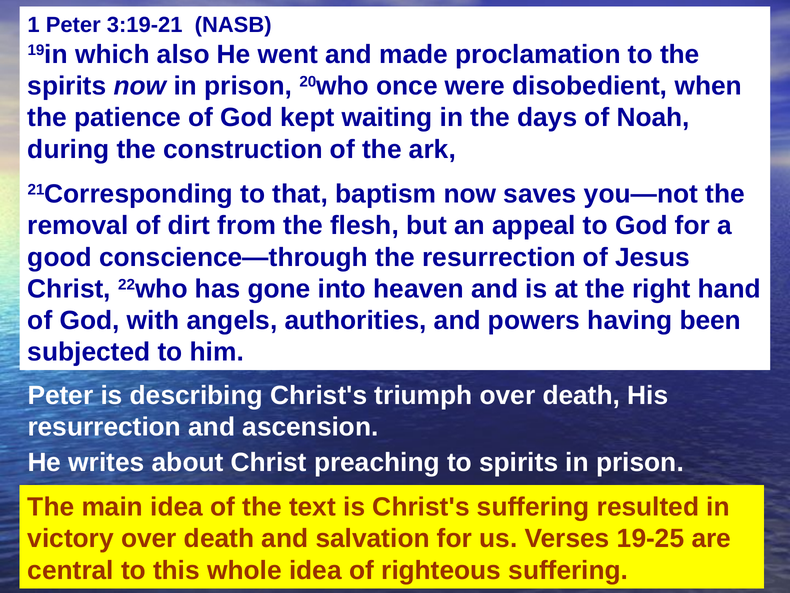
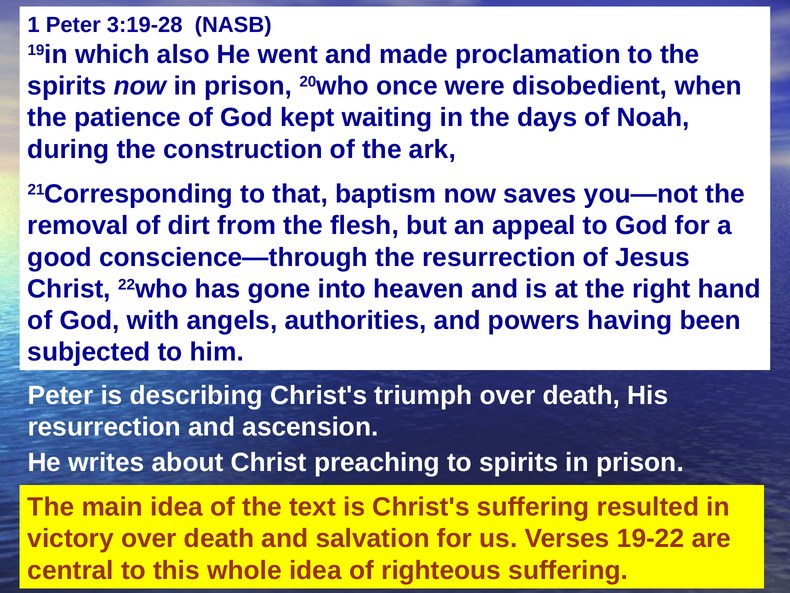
3:19-21: 3:19-21 -> 3:19-28 (145, 25)
19-25: 19-25 -> 19-22 (651, 538)
